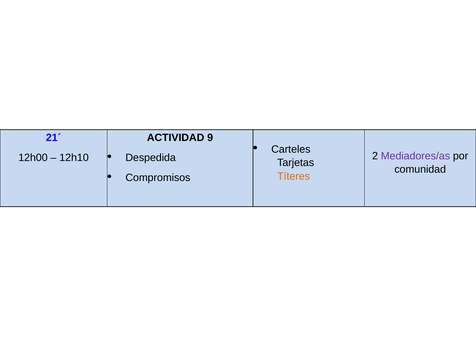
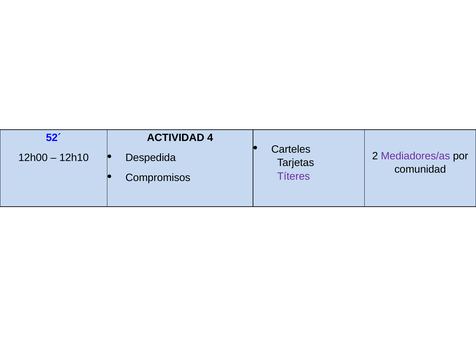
21´: 21´ -> 52´ (54, 138)
9: 9 -> 4 (210, 138)
Títeres colour: orange -> purple (294, 176)
